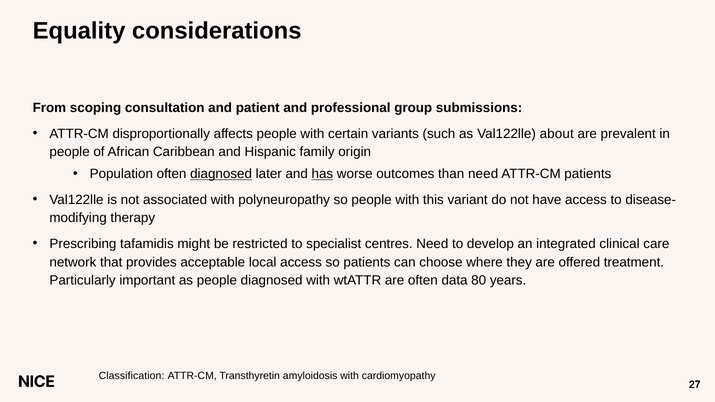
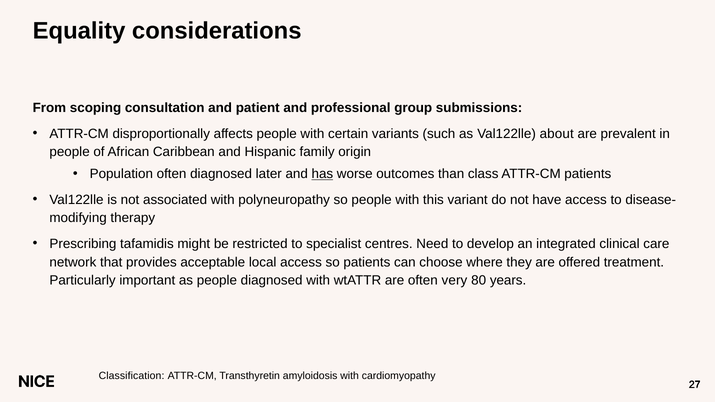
diagnosed underline: present -> none (221, 174)
than need: need -> class (483, 174)
data: data -> very (454, 281)
